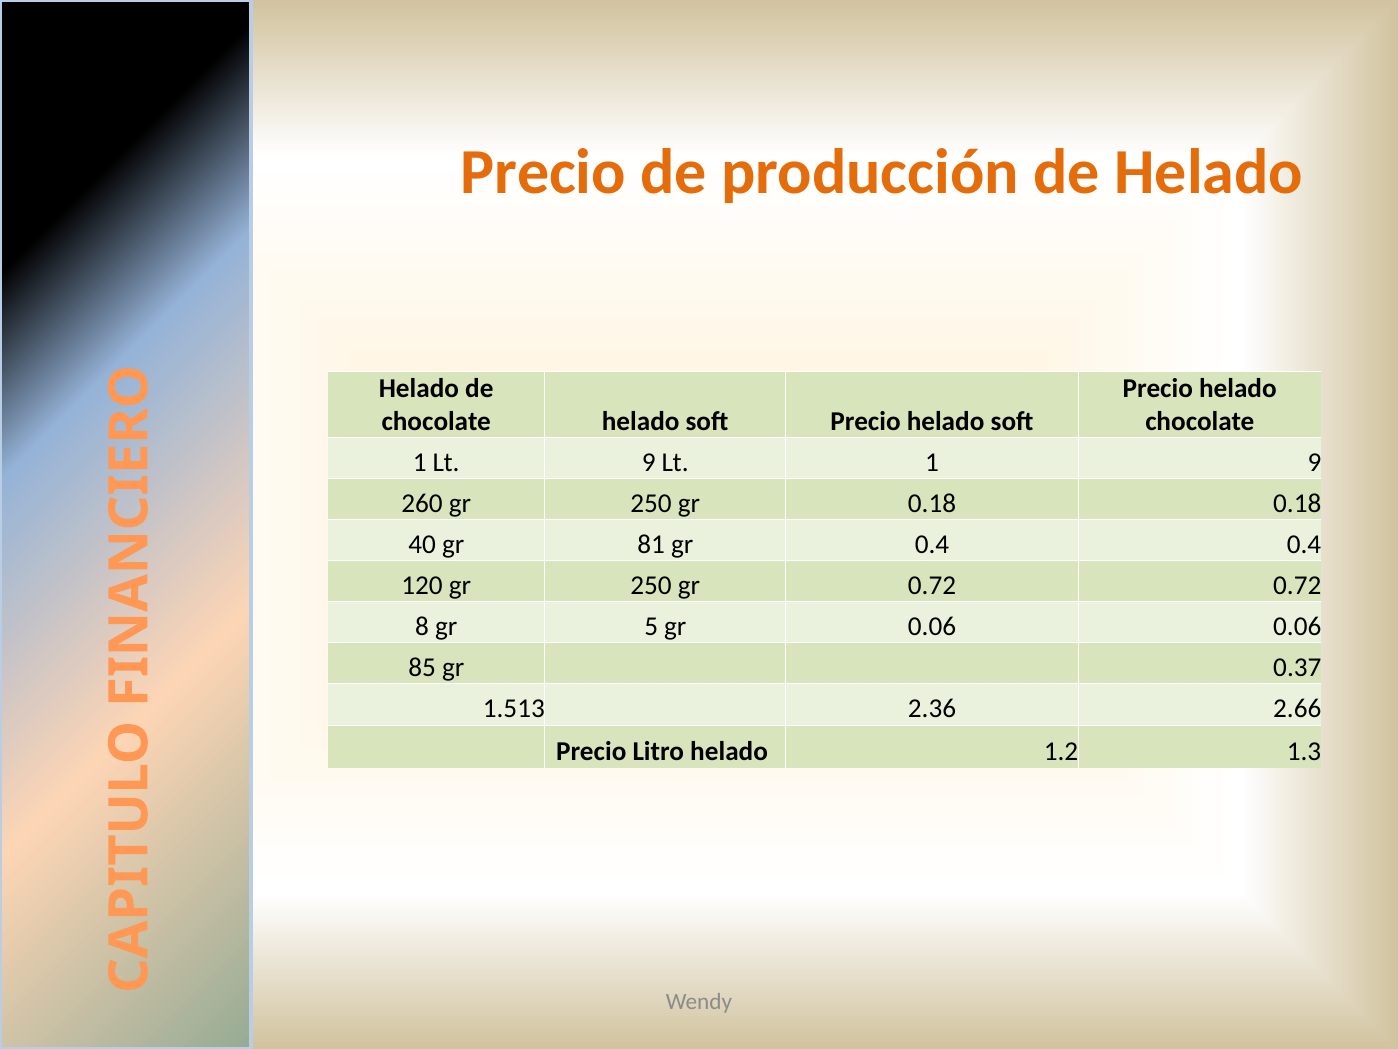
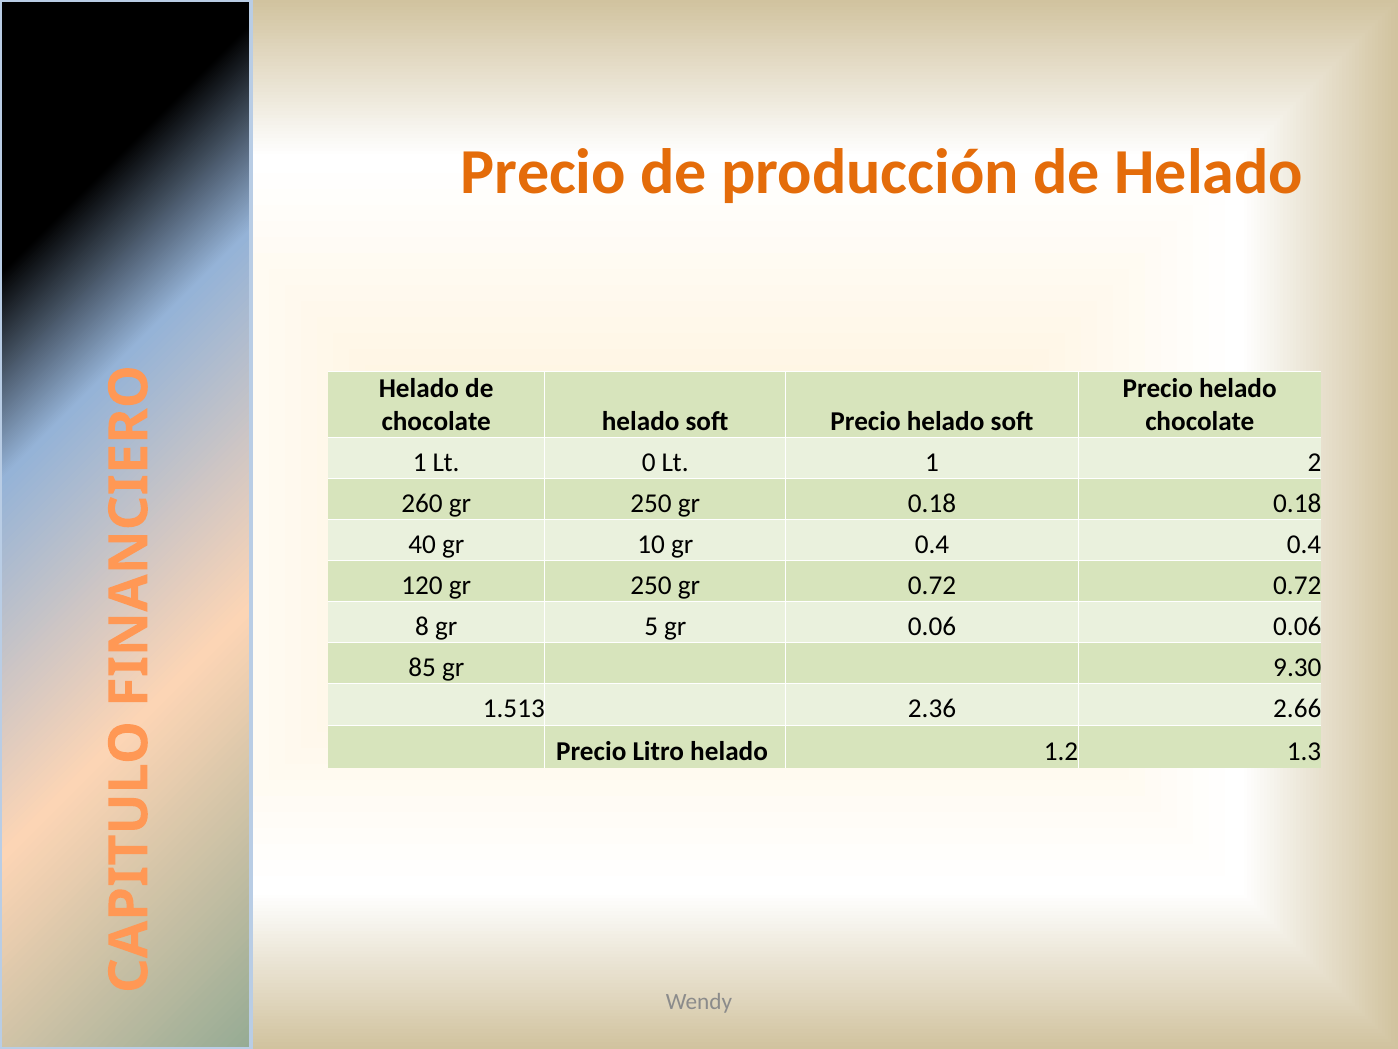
Lt 9: 9 -> 0 (649, 462)
1 9: 9 -> 2 (1315, 462)
81: 81 -> 10 (651, 544)
0.37: 0.37 -> 9.30 (1297, 667)
